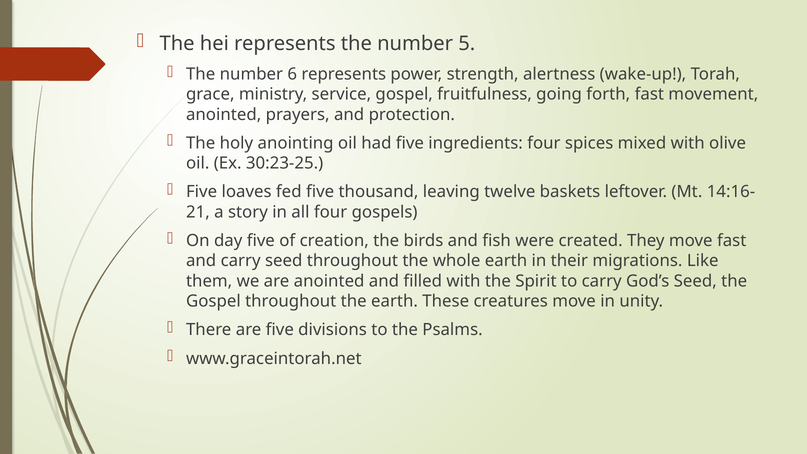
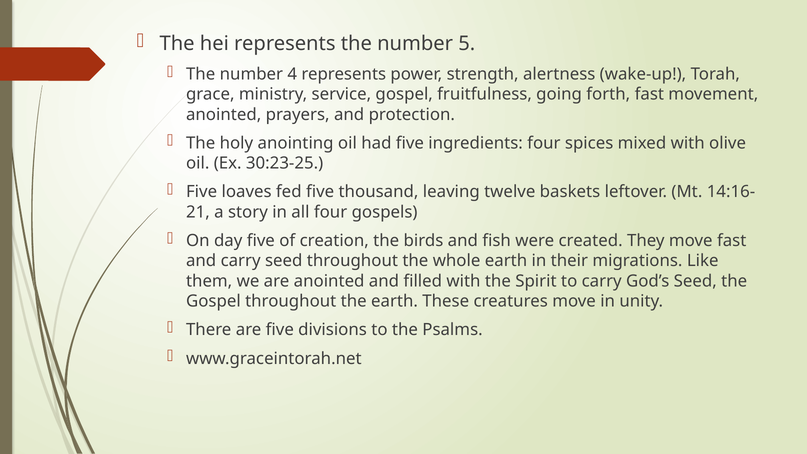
6: 6 -> 4 (292, 74)
